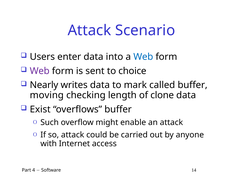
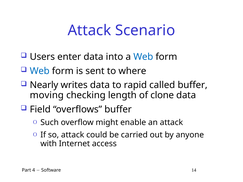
Web colour: purple -> blue (40, 71)
choice: choice -> where (132, 71)
mark: mark -> rapid (135, 85)
Exist: Exist -> Field (40, 109)
